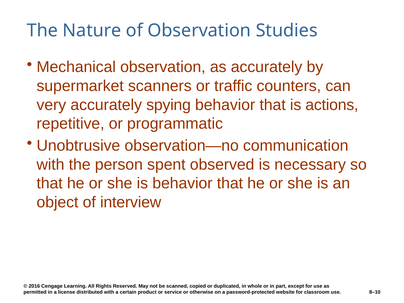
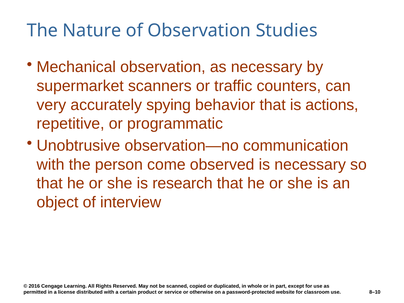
as accurately: accurately -> necessary (267, 67)
spent: spent -> come (166, 165)
is behavior: behavior -> research (183, 183)
